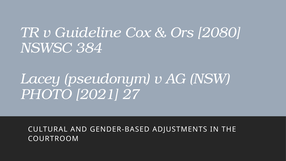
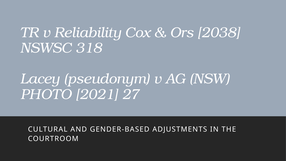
Guideline: Guideline -> Reliability (88, 32)
2080: 2080 -> 2038 (219, 32)
384: 384 -> 318 (89, 48)
